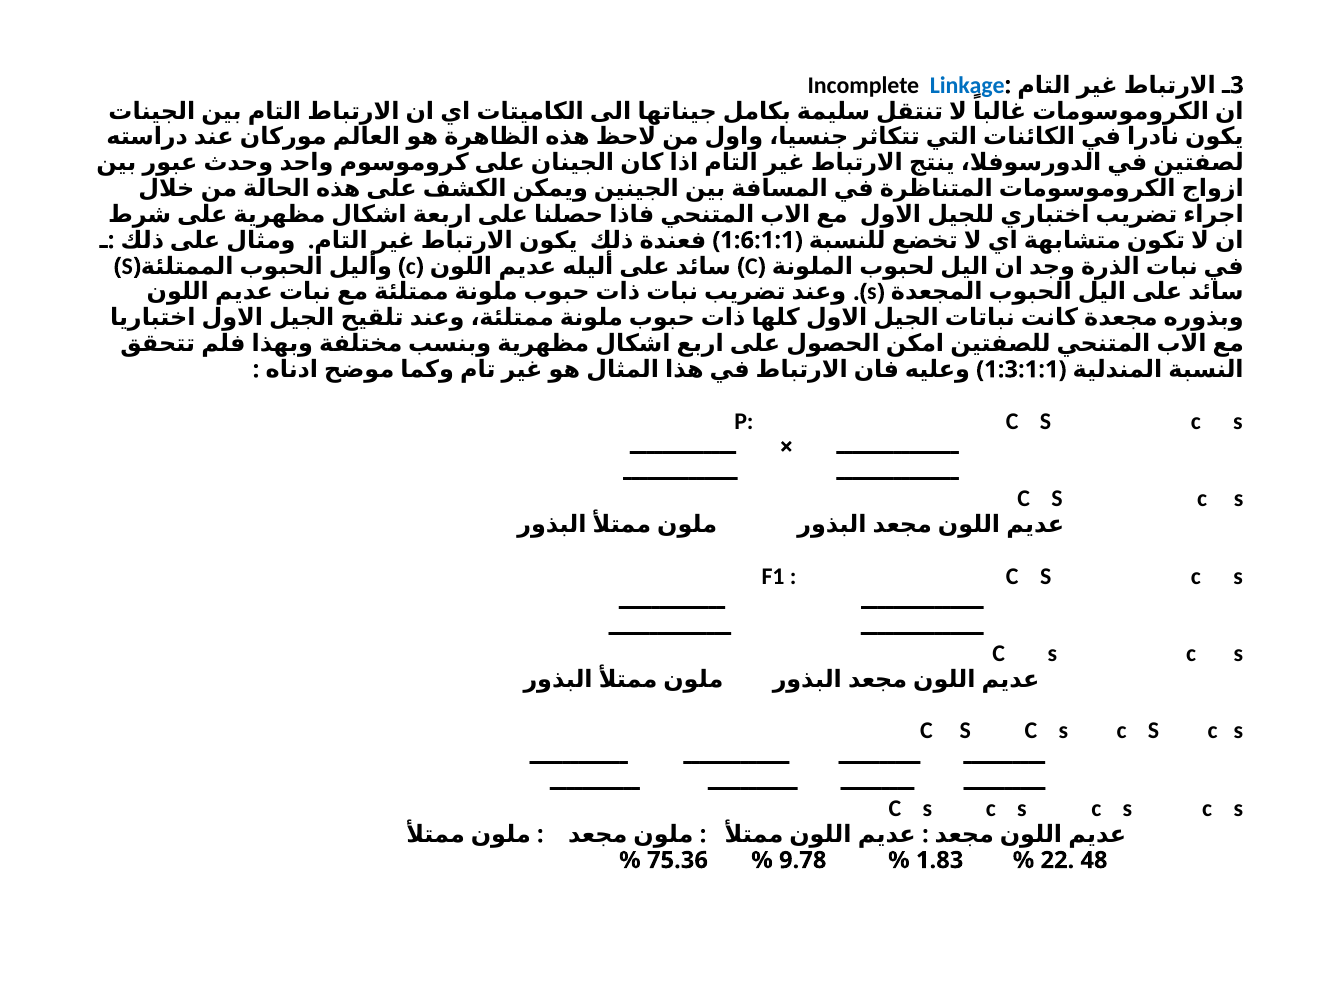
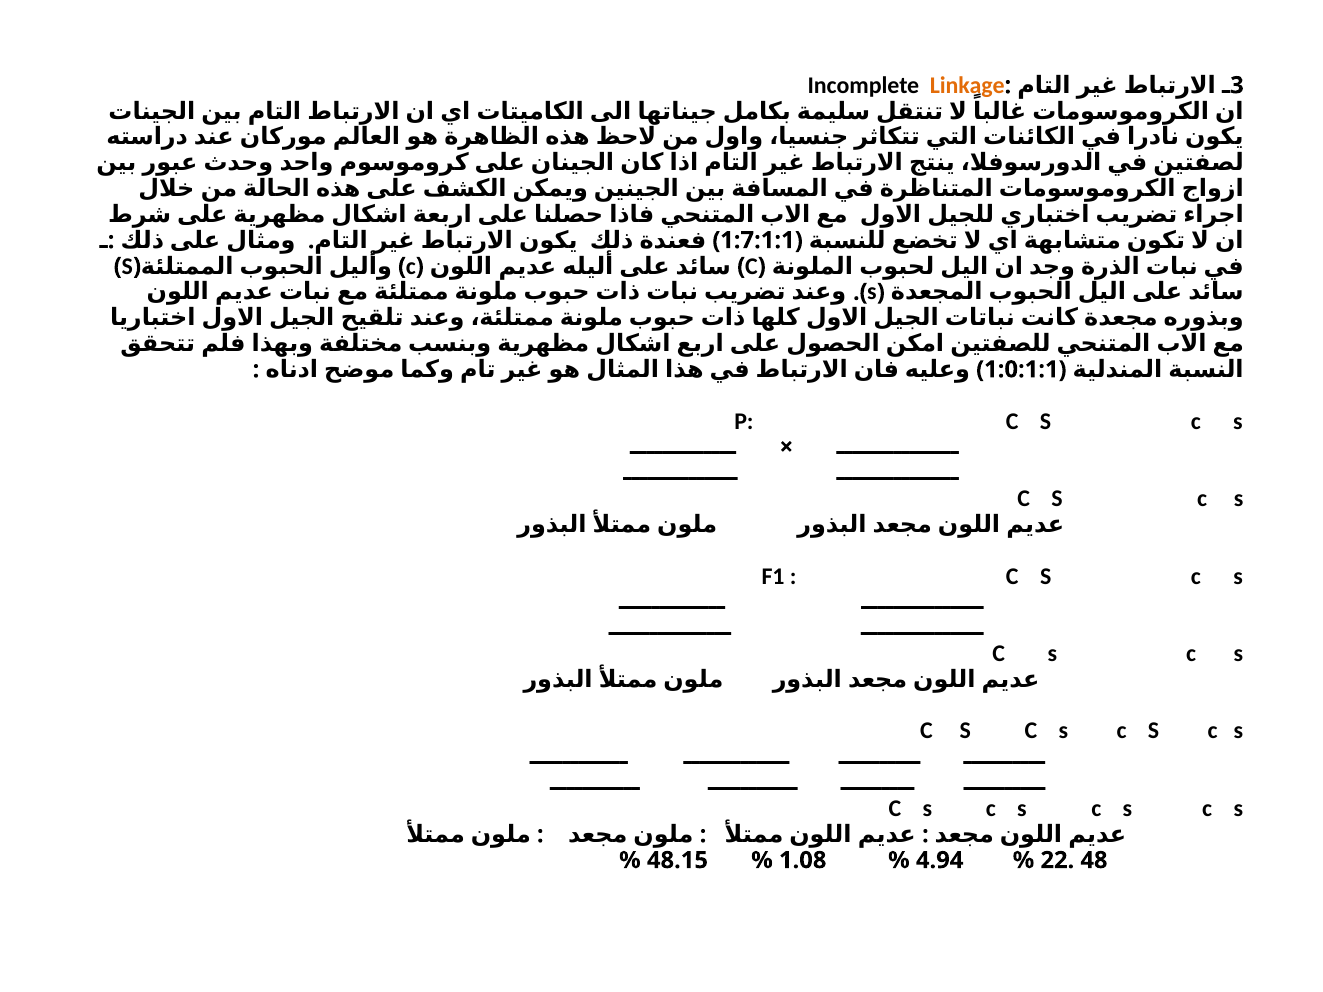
Linkage colour: blue -> orange (967, 85)
1:6:1:1: 1:6:1:1 -> 1:7:1:1 (757, 240)
1:3:1:1: 1:3:1:1 -> 1:0:1:1 (1021, 370)
75.36: 75.36 -> 48.15 (677, 860)
9.78: 9.78 -> 1.08 (803, 860)
1.83: 1.83 -> 4.94 (940, 860)
